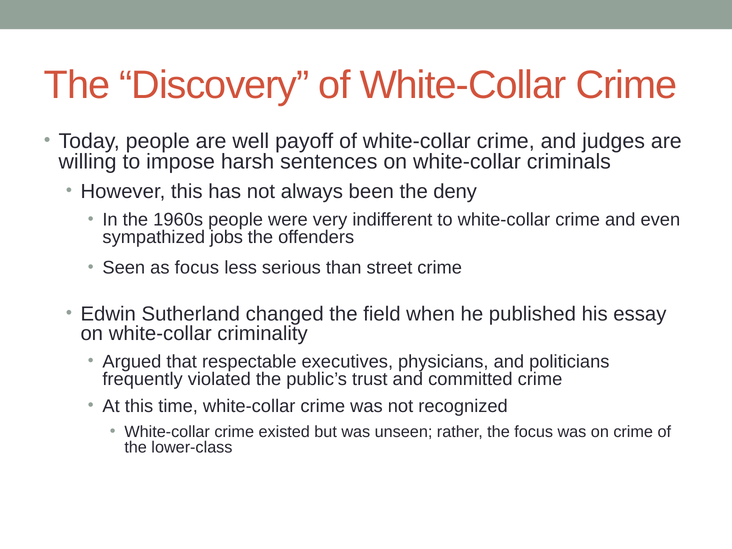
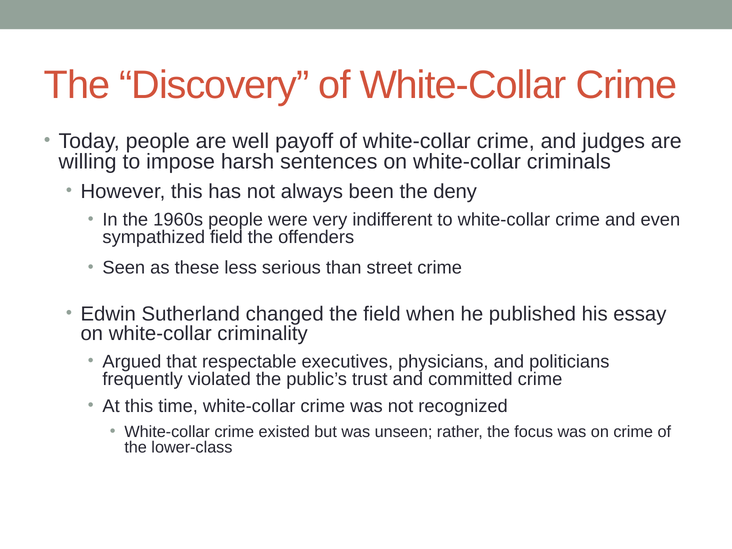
sympathized jobs: jobs -> field (226, 237)
as focus: focus -> these (197, 268)
